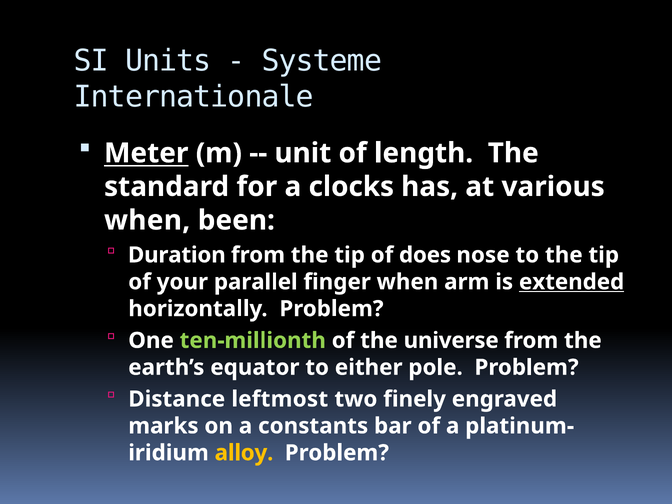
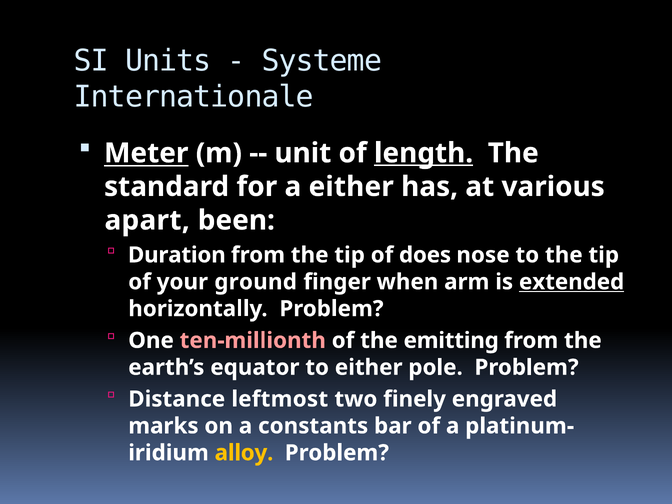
length underline: none -> present (424, 153)
a clocks: clocks -> either (351, 187)
when: when -> apart (147, 220)
parallel: parallel -> ground (256, 282)
ten-millionth colour: light green -> pink (253, 341)
universe: universe -> emitting (451, 341)
